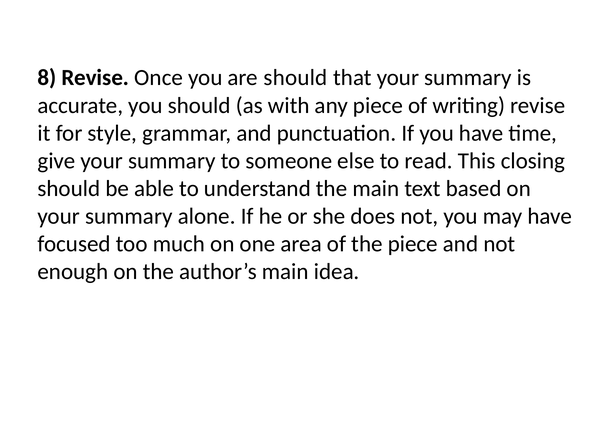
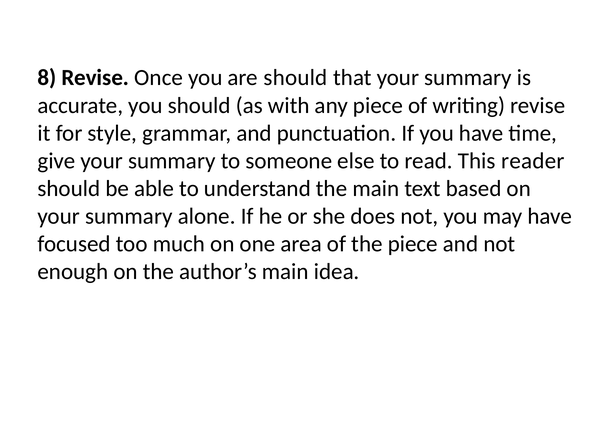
closing: closing -> reader (533, 161)
